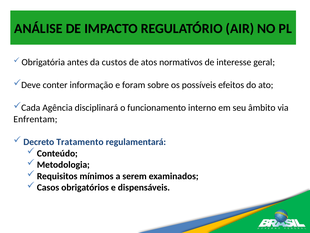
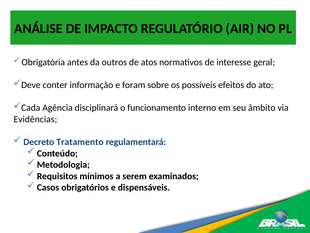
custos: custos -> outros (114, 62)
Enfrentam: Enfrentam -> Evidências (35, 119)
